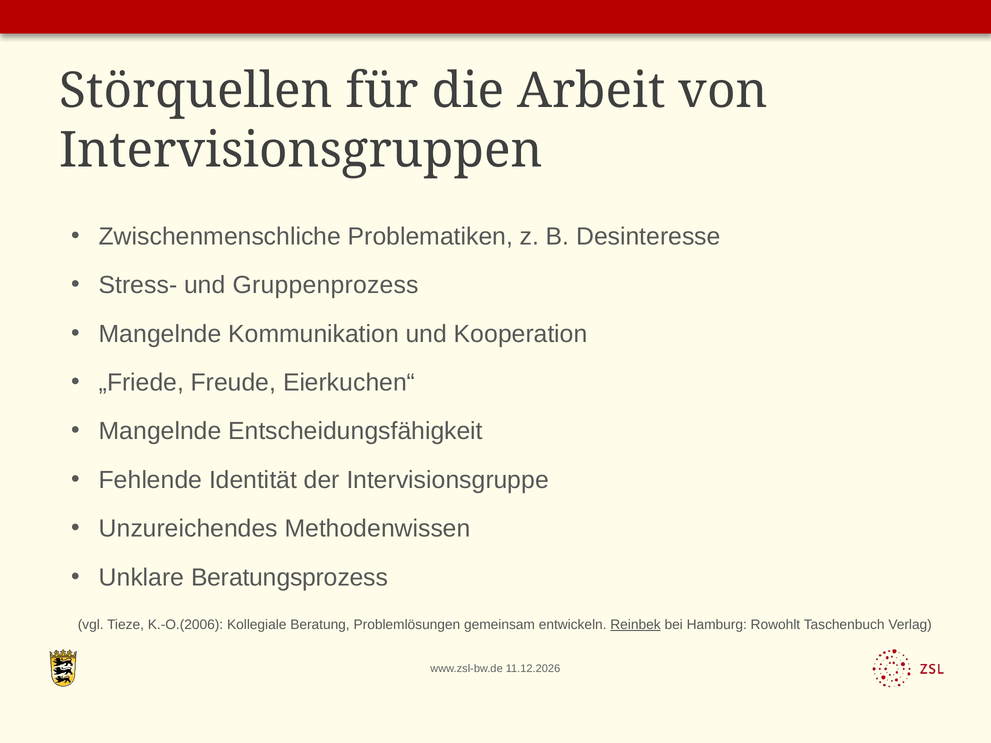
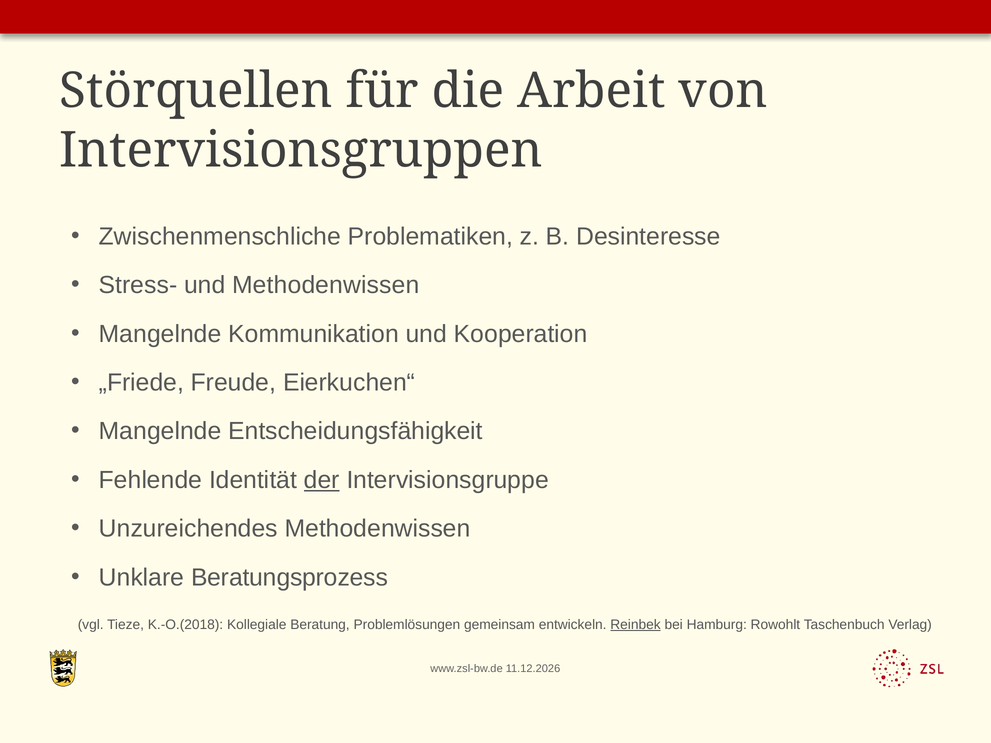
und Gruppenprozess: Gruppenprozess -> Methodenwissen (326, 285)
der underline: none -> present (322, 480)
K.-O.(2006: K.-O.(2006 -> K.-O.(2018 (186, 625)
